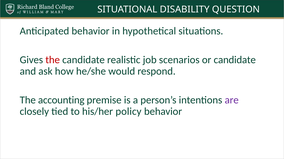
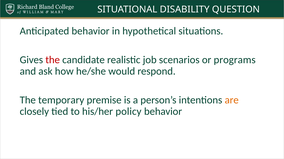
or candidate: candidate -> programs (235, 60)
accounting: accounting -> temporary (61, 100)
are colour: purple -> orange (232, 100)
